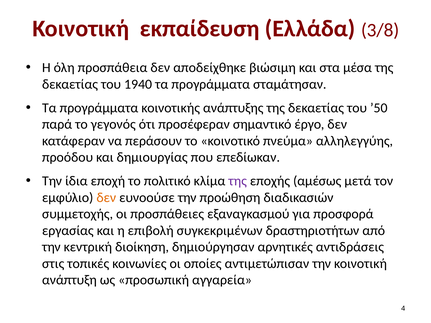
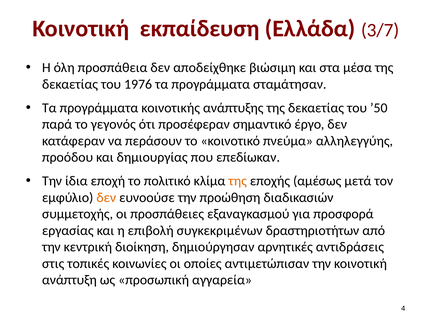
3/8: 3/8 -> 3/7 (380, 30)
1940: 1940 -> 1976 (138, 84)
της colour: purple -> orange (238, 181)
